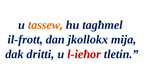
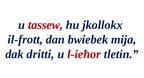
tassew colour: orange -> red (45, 25)
tagħmel: tagħmel -> jkollokx (103, 25)
jkollokx: jkollokx -> bwiebek (88, 39)
